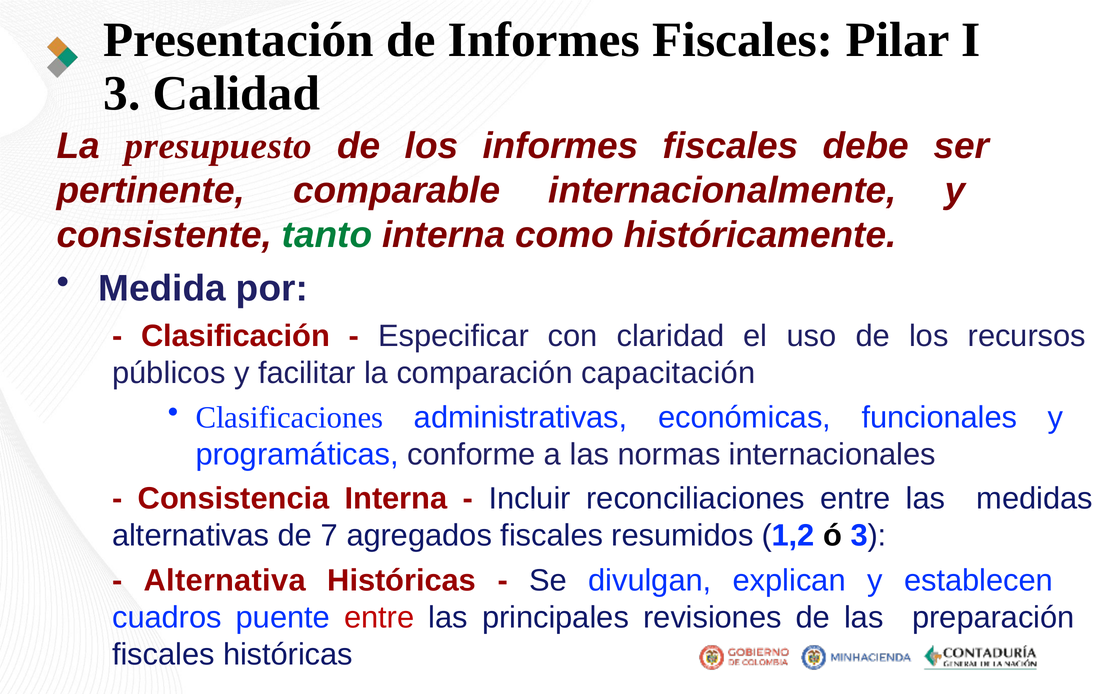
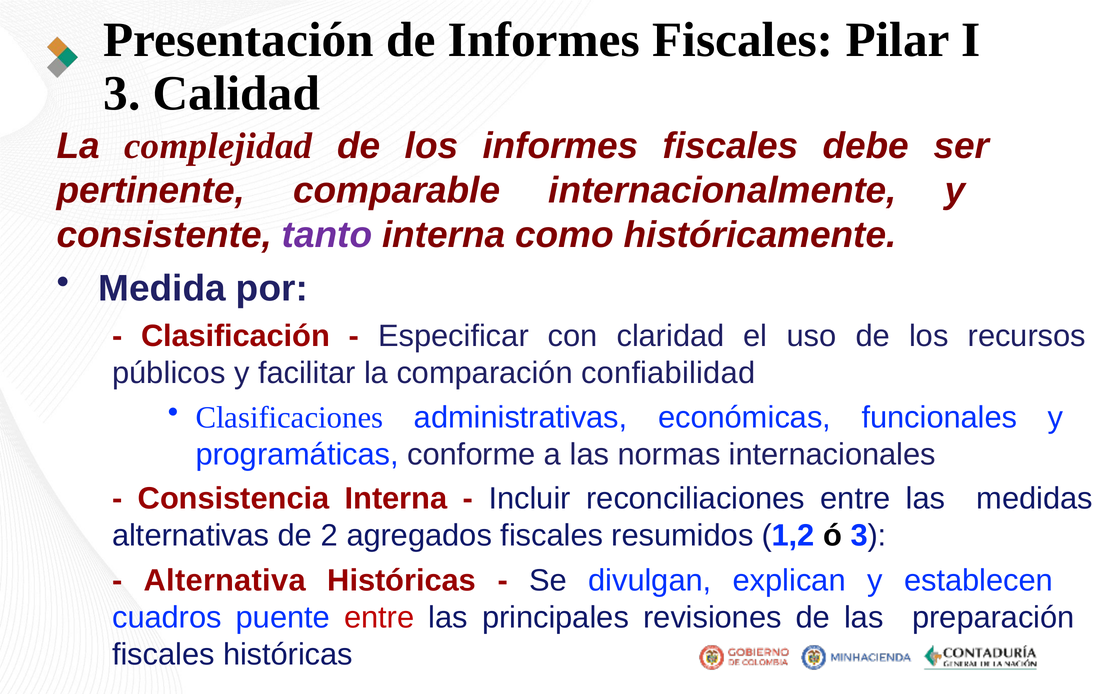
presupuesto: presupuesto -> complejidad (218, 146)
tanto colour: green -> purple (327, 235)
capacitación: capacitación -> confiabilidad (668, 373)
7: 7 -> 2 (329, 536)
